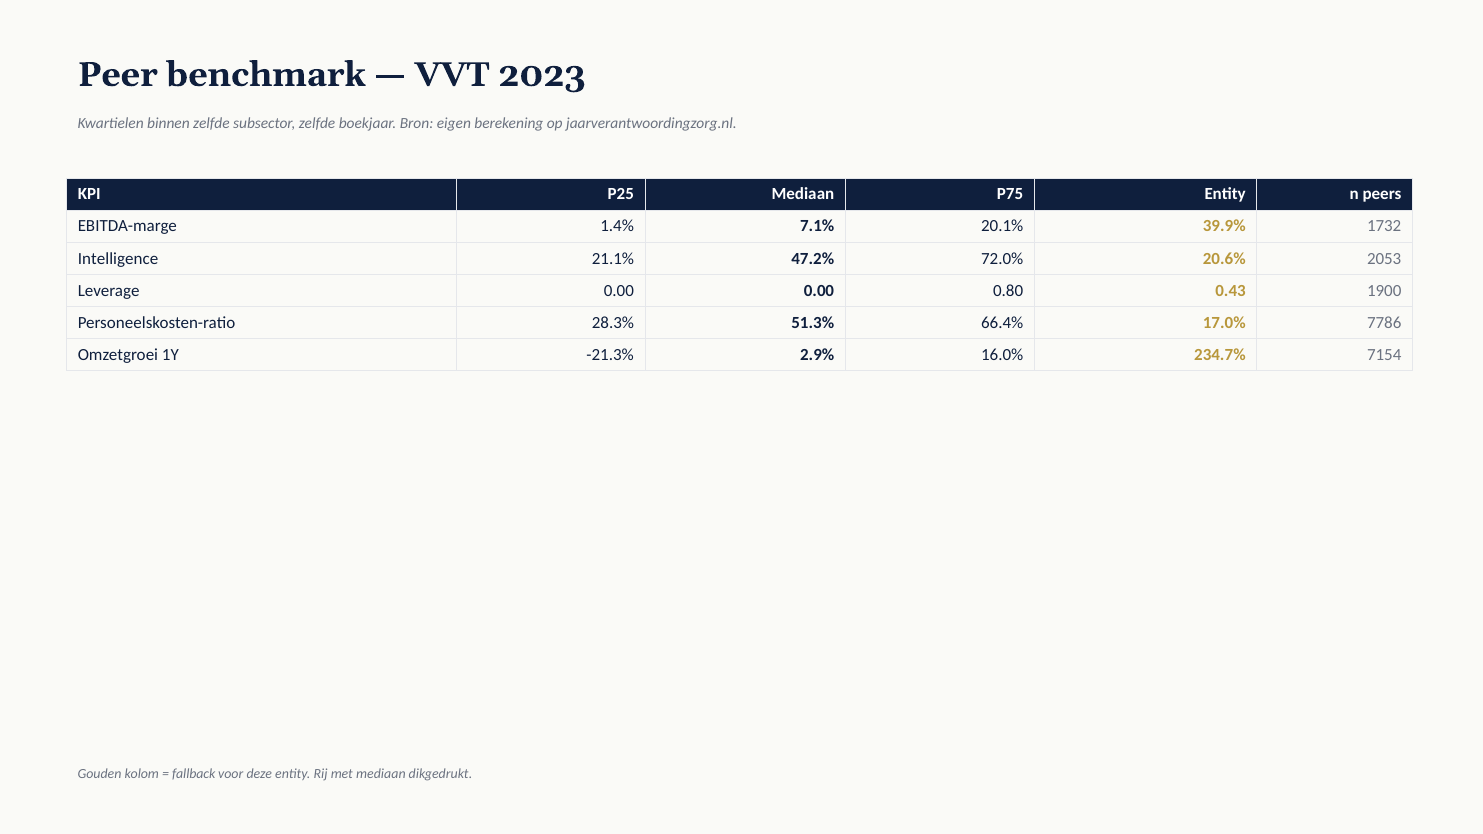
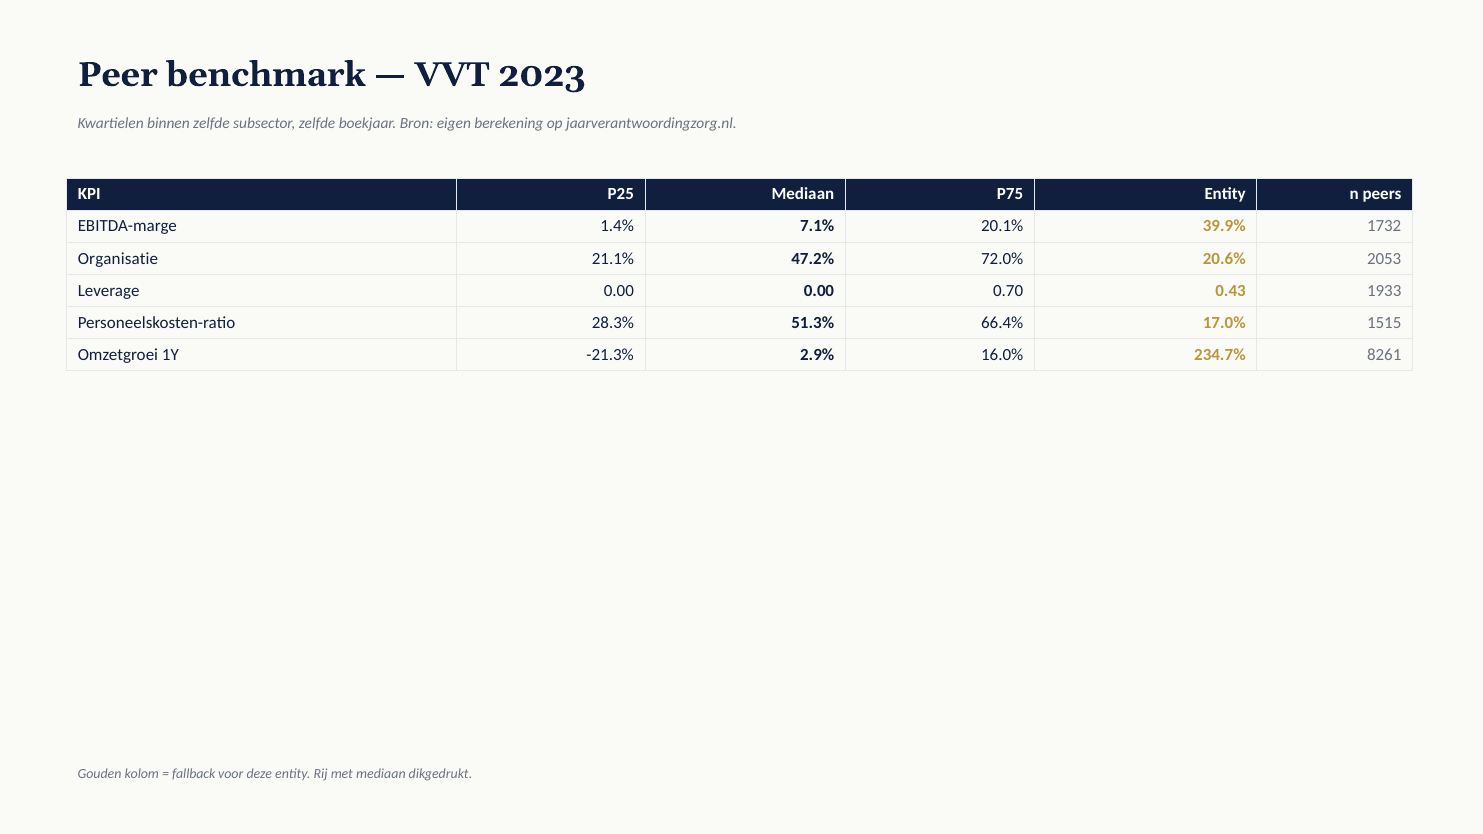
Intelligence: Intelligence -> Organisatie (118, 259)
0.80: 0.80 -> 0.70 (1008, 291)
1900: 1900 -> 1933 (1384, 291)
7786: 7786 -> 1515 (1384, 323)
7154: 7154 -> 8261 (1384, 355)
